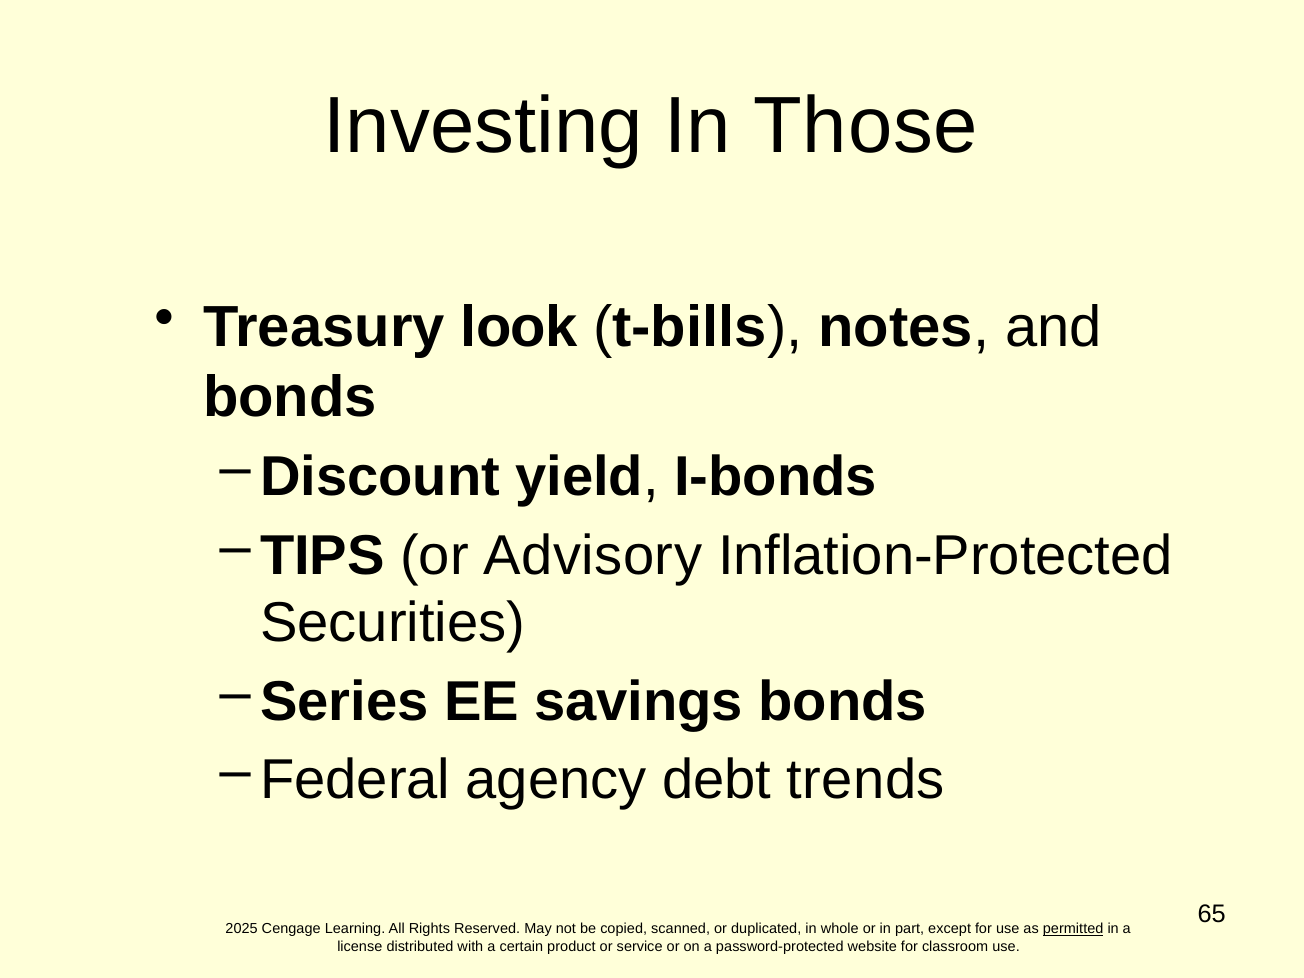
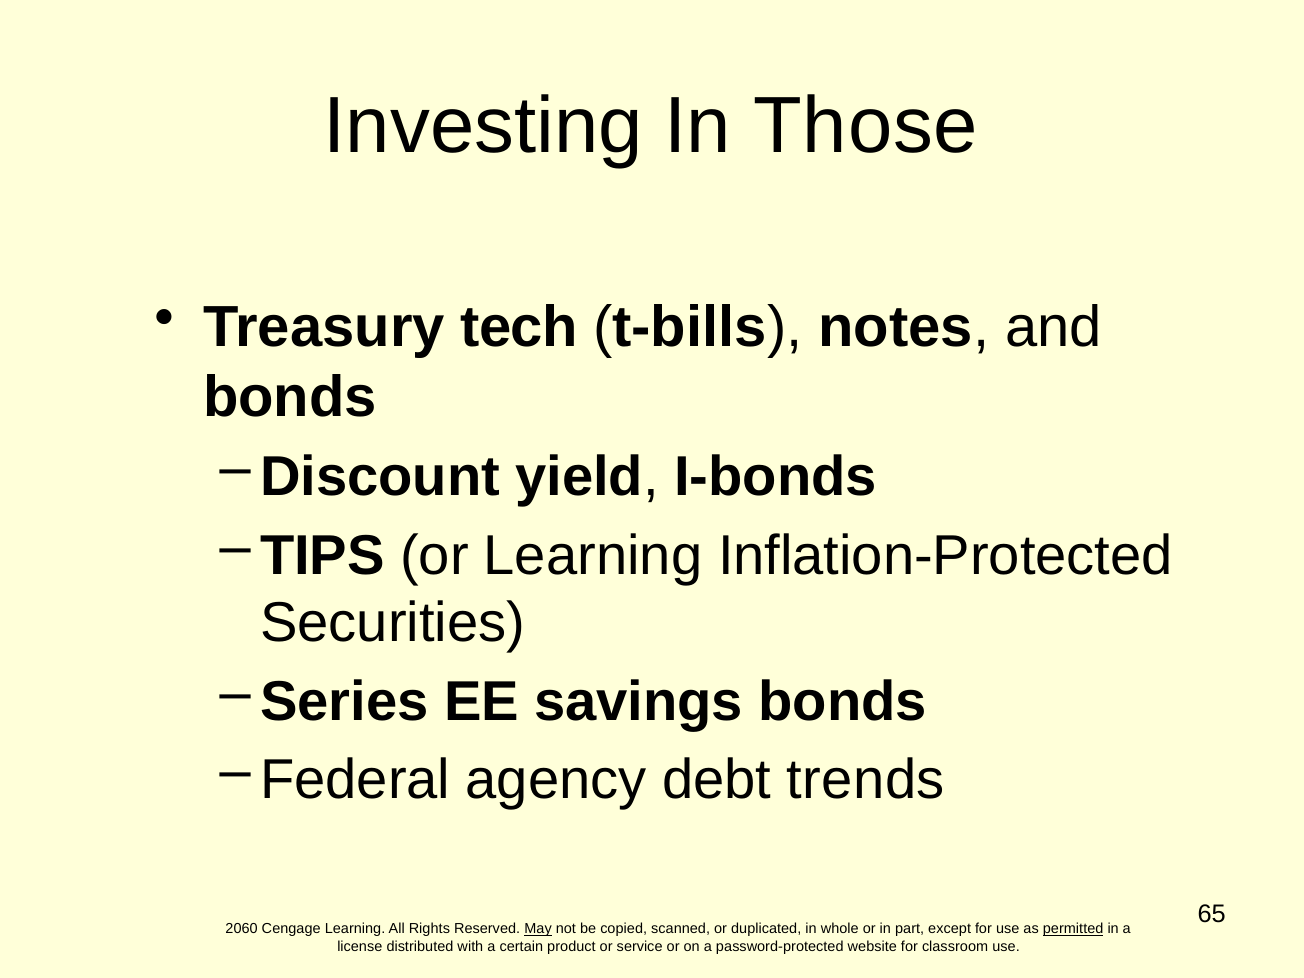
look: look -> tech (519, 328)
or Advisory: Advisory -> Learning (593, 556)
2025: 2025 -> 2060 (242, 929)
May underline: none -> present (538, 929)
